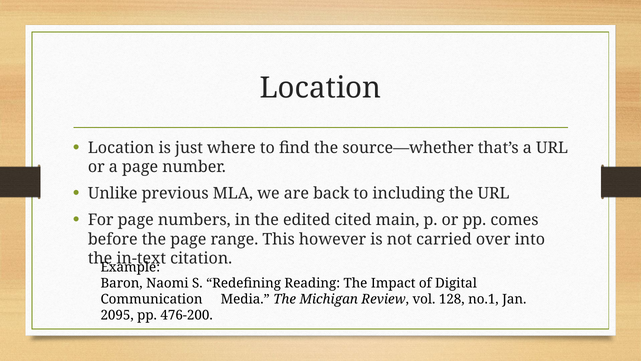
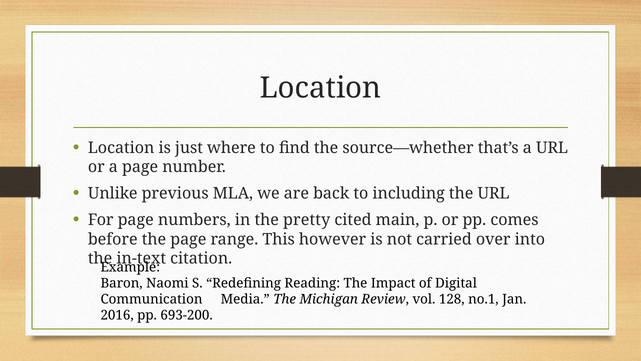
edited: edited -> pretty (307, 220)
2095: 2095 -> 2016 (117, 315)
476-200: 476-200 -> 693-200 (187, 315)
